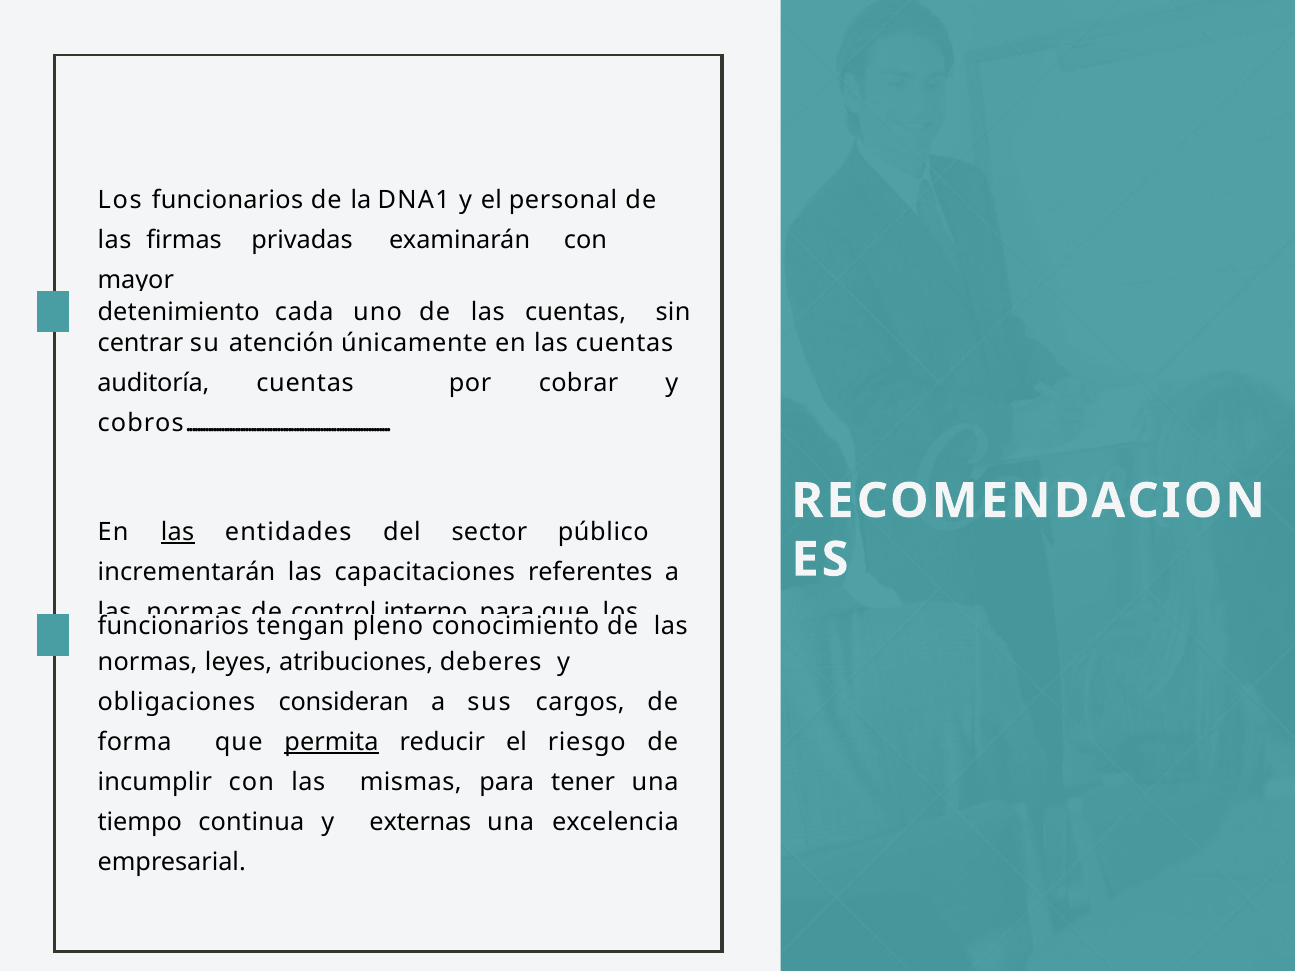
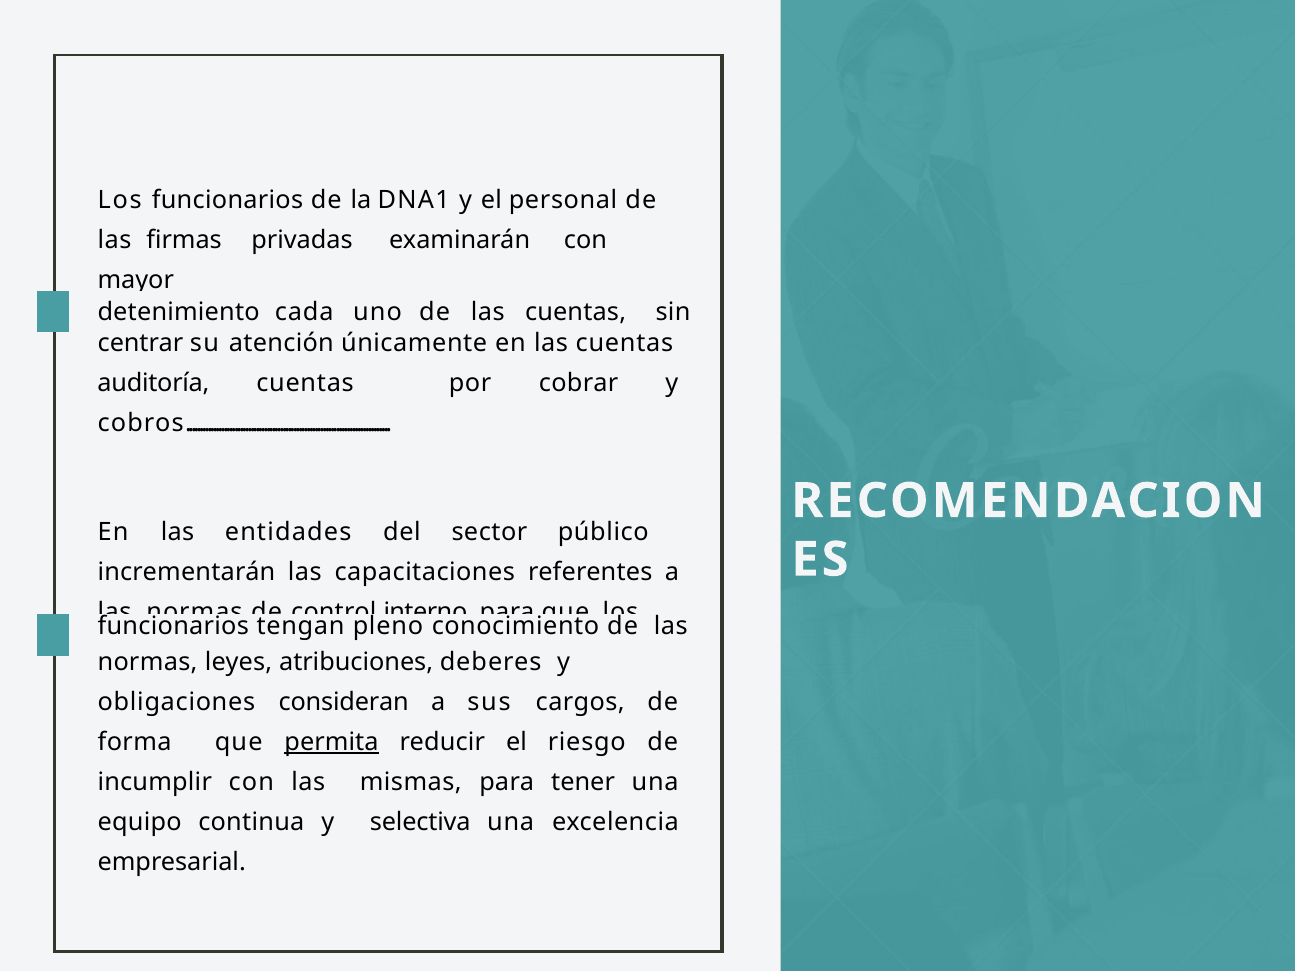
las underline: present -> none (177, 532)
tiempo: tiempo -> equipo (140, 823)
externas: externas -> selectiva (420, 823)
